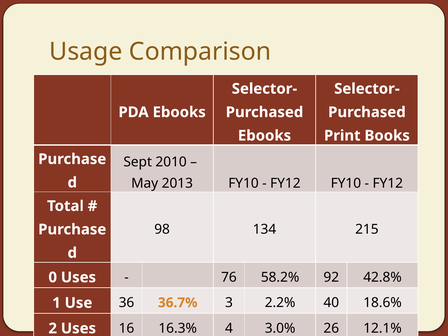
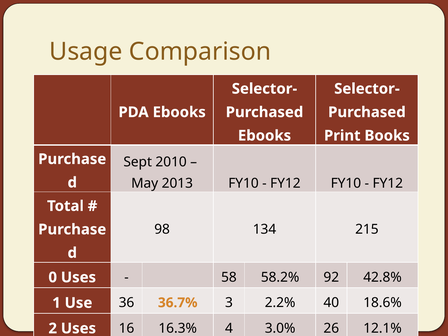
76: 76 -> 58 (229, 277)
